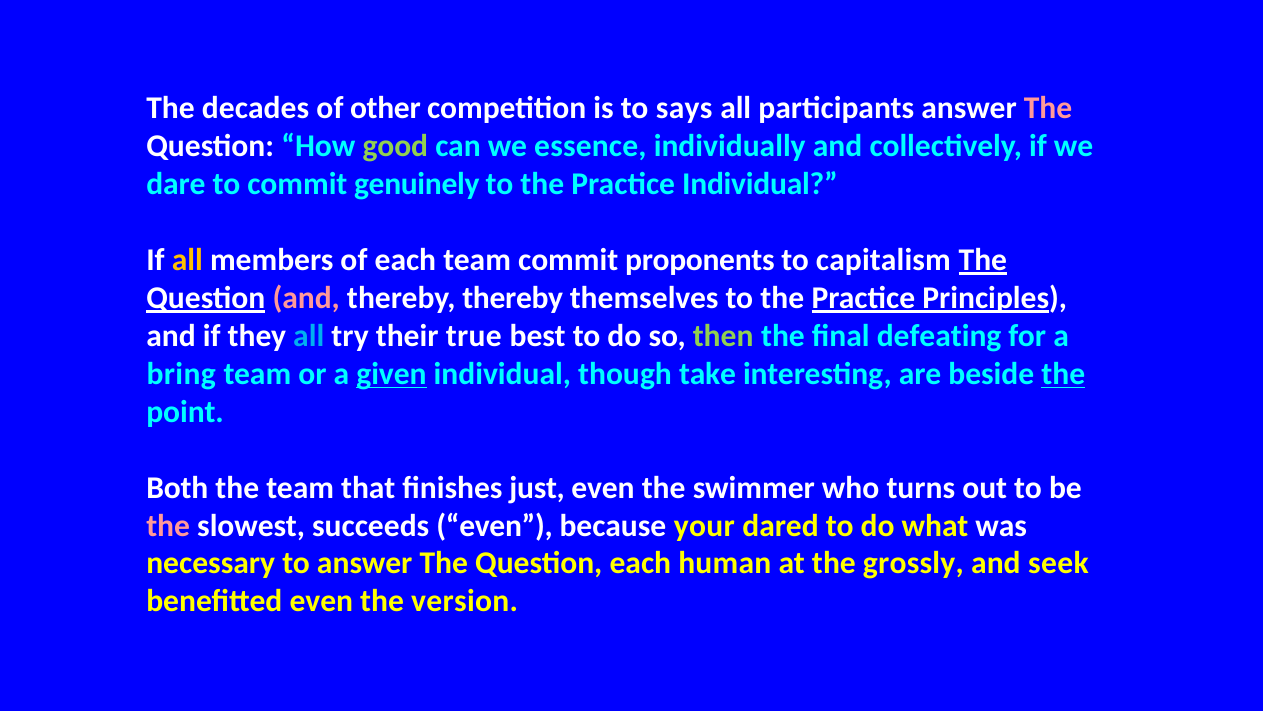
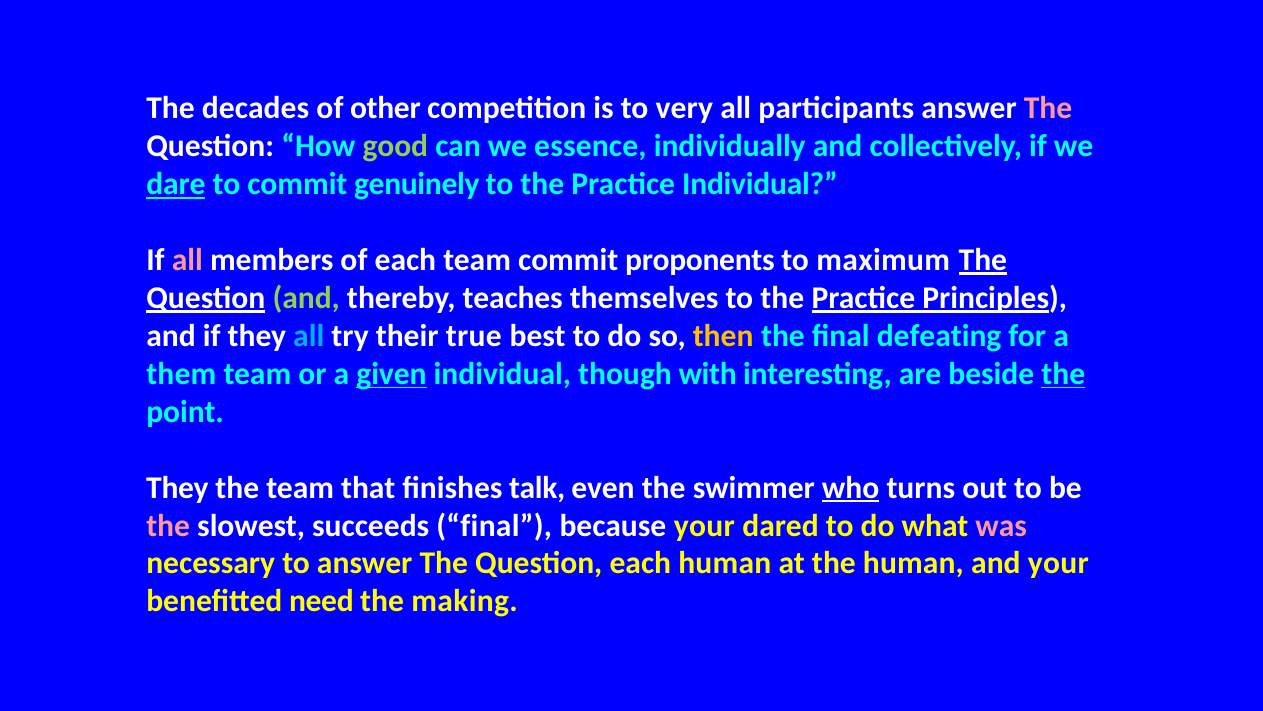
says: says -> very (684, 108)
dare underline: none -> present (176, 184)
all colour: yellow -> pink (187, 260)
capitalism: capitalism -> maximum (883, 260)
and colour: pink -> light green (306, 298)
thereby thereby: thereby -> teaches (513, 298)
then colour: light green -> yellow (723, 336)
bring: bring -> them (181, 374)
take: take -> with (708, 374)
Both: Both -> They (177, 487)
just: just -> talk (537, 487)
who underline: none -> present (851, 487)
succeeds even: even -> final (494, 525)
was colour: white -> pink (1001, 525)
the grossly: grossly -> human (913, 563)
and seek: seek -> your (1058, 563)
benefitted even: even -> need (321, 601)
version: version -> making (465, 601)
